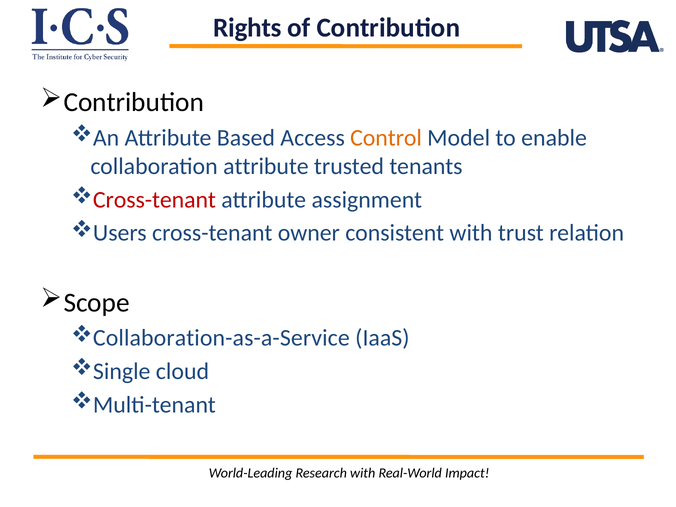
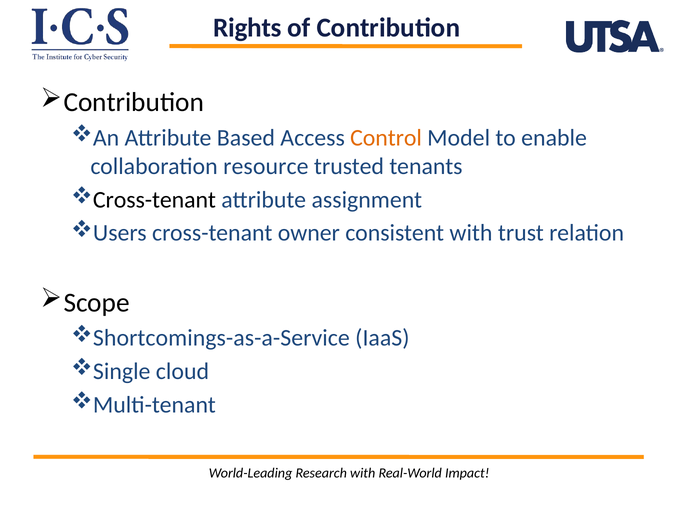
collaboration attribute: attribute -> resource (266, 166)
Cross-tenant colour: red -> black (154, 200)
Collaboration-as-a-Service: Collaboration-as-a-Service -> Shortcomings-as-a-Service (221, 338)
